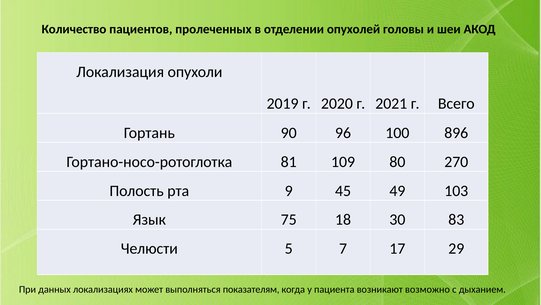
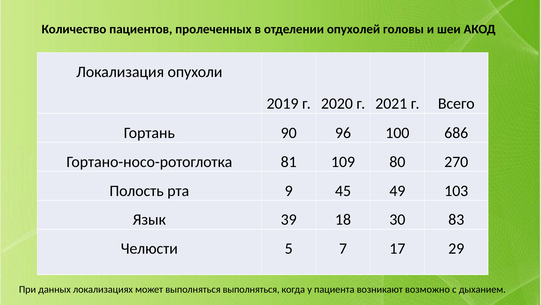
896: 896 -> 686 (456, 132)
75: 75 -> 39 (289, 219)
выполняться показателям: показателям -> выполняться (251, 289)
